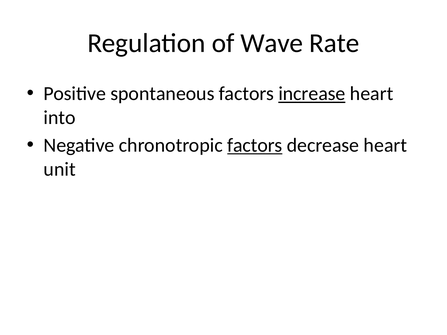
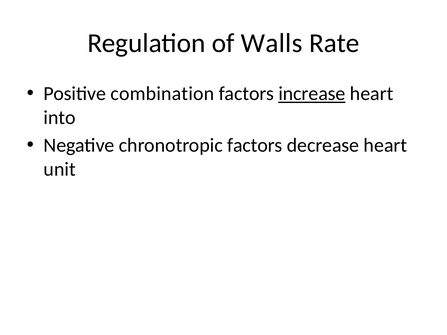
Wave: Wave -> Walls (272, 43)
spontaneous: spontaneous -> combination (162, 94)
factors underline: present -> none (255, 145)
